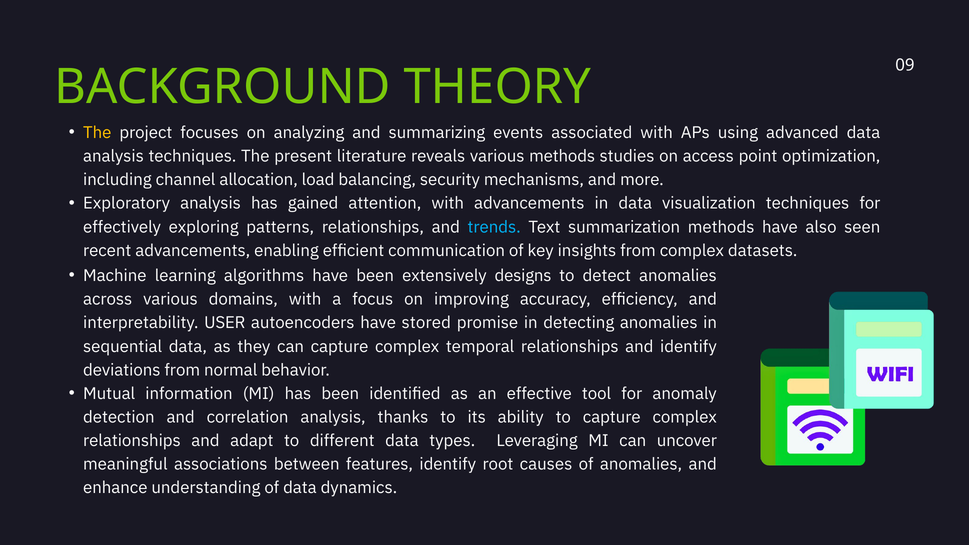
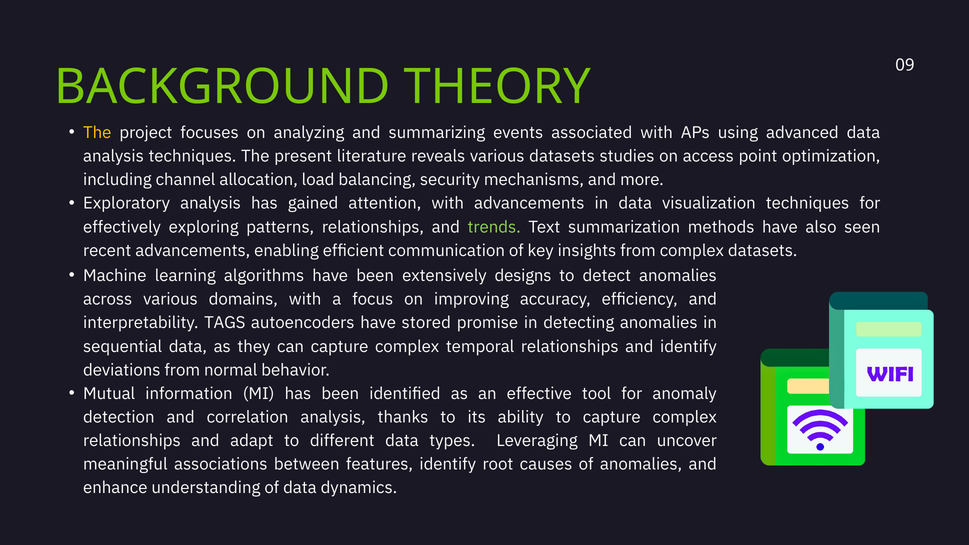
various methods: methods -> datasets (562, 156)
trends colour: light blue -> light green (494, 227)
USER: USER -> TAGS (225, 323)
